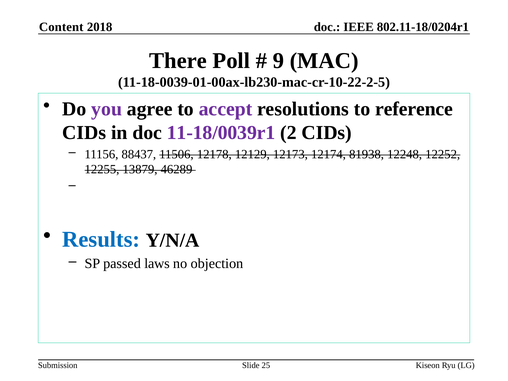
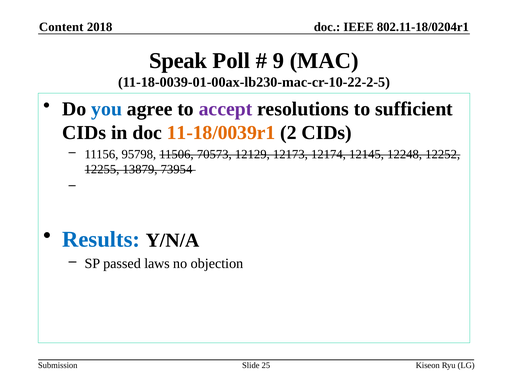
There: There -> Speak (178, 61)
you colour: purple -> blue (107, 109)
reference: reference -> sufficient (414, 109)
11-18/0039r1 colour: purple -> orange (221, 133)
88437: 88437 -> 95798 (139, 154)
12178: 12178 -> 70573 (214, 154)
81938: 81938 -> 12145 (367, 154)
46289: 46289 -> 73954 (176, 169)
